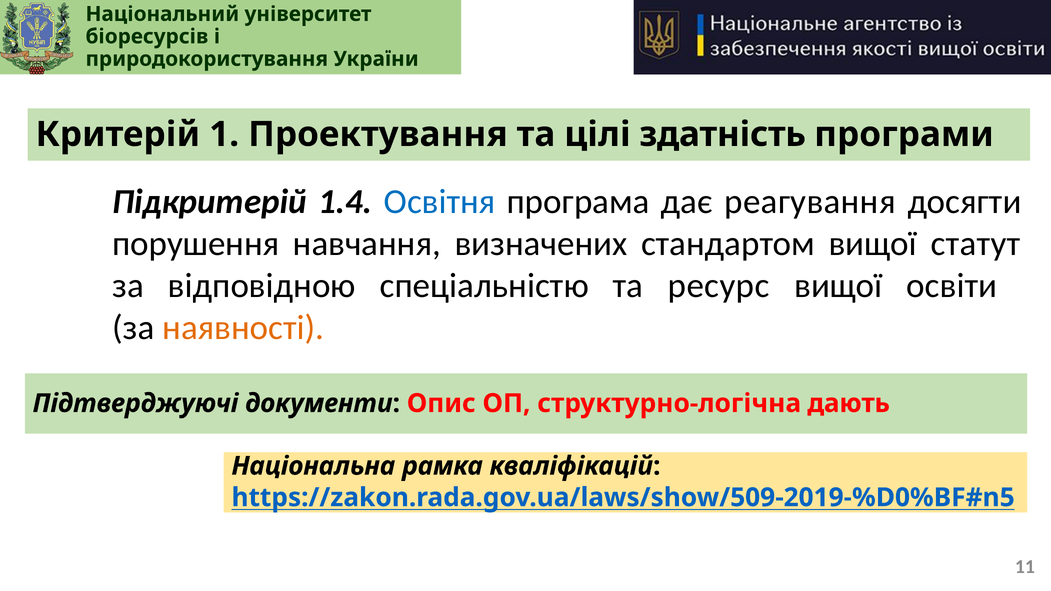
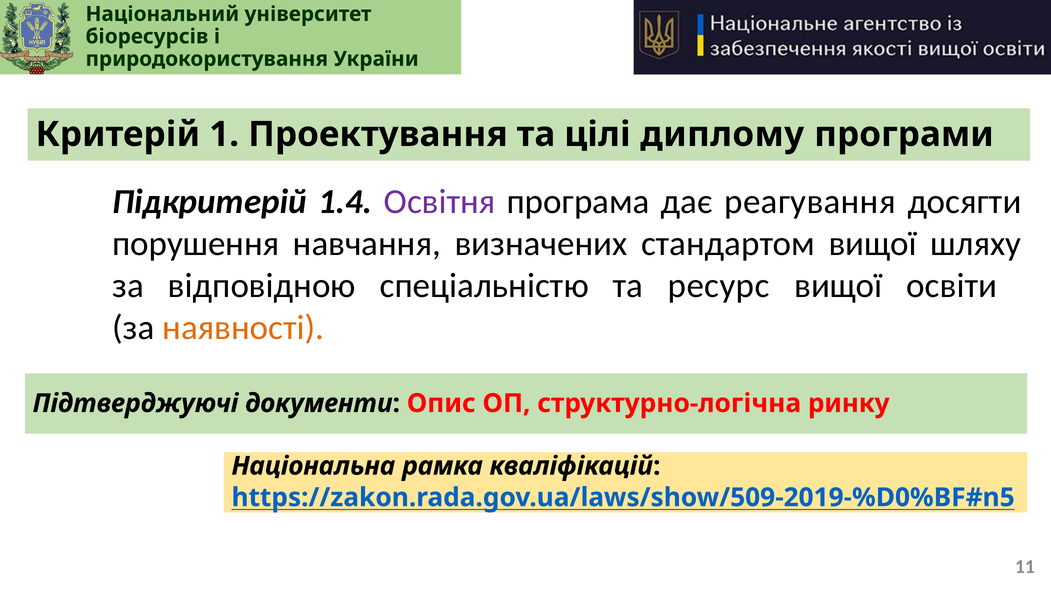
здатність: здатність -> диплому (722, 134)
Освітня colour: blue -> purple (440, 202)
статут: статут -> шляху (976, 244)
дають: дають -> ринку (849, 403)
